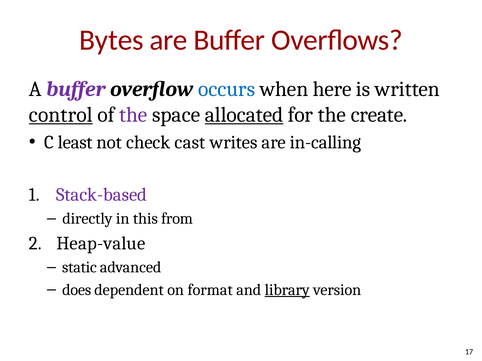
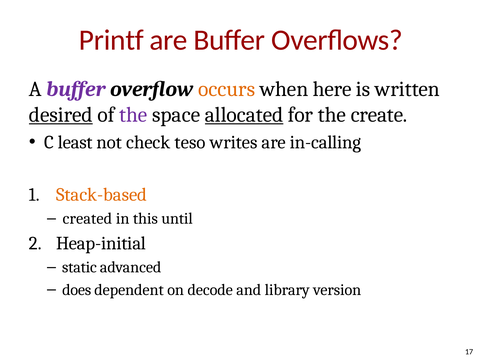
Bytes: Bytes -> Printf (111, 40)
occurs colour: blue -> orange (227, 89)
control: control -> desired (61, 115)
cast: cast -> teso (190, 142)
Stack-based colour: purple -> orange (102, 195)
directly: directly -> created (87, 219)
from: from -> until (177, 219)
Heap-value: Heap-value -> Heap-initial (101, 244)
format: format -> decode (210, 290)
library underline: present -> none (287, 290)
